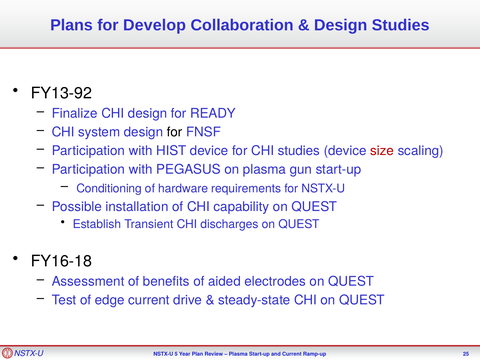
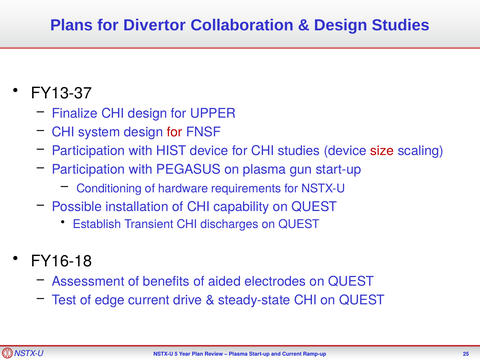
Develop: Develop -> Divertor (154, 25)
FY13-92: FY13-92 -> FY13-37 (61, 93)
READY: READY -> UPPER (213, 113)
for colour: black -> red (175, 132)
